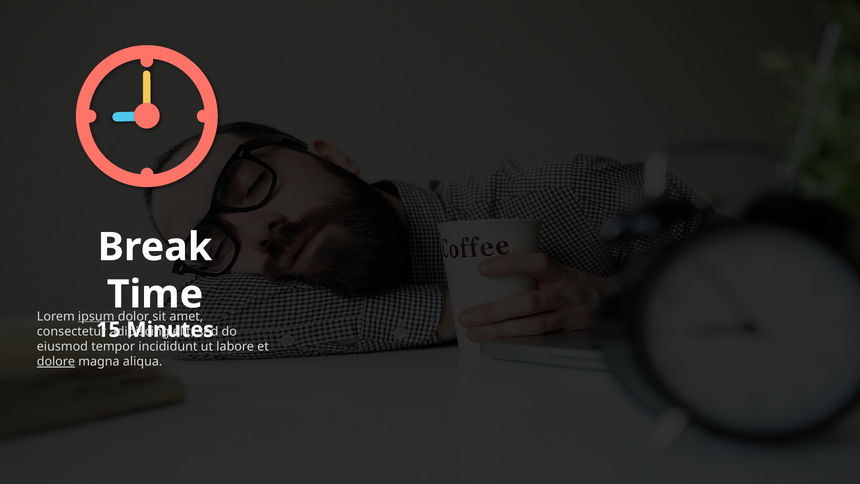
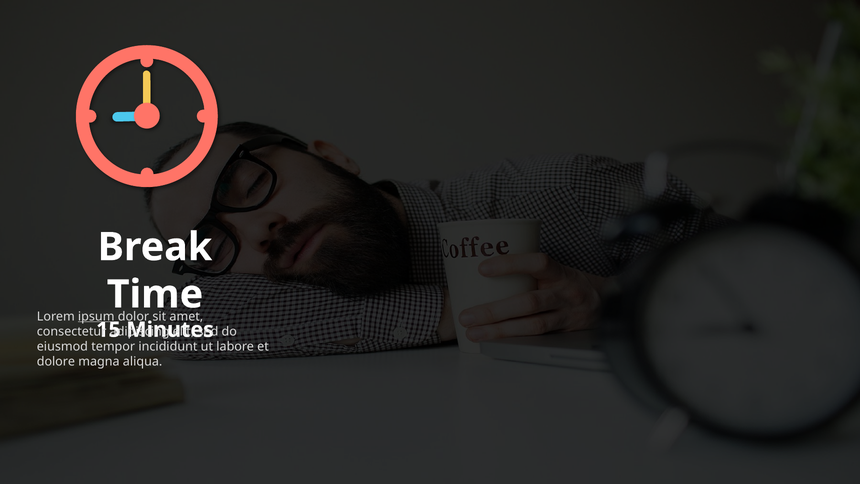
dolore underline: present -> none (56, 361)
